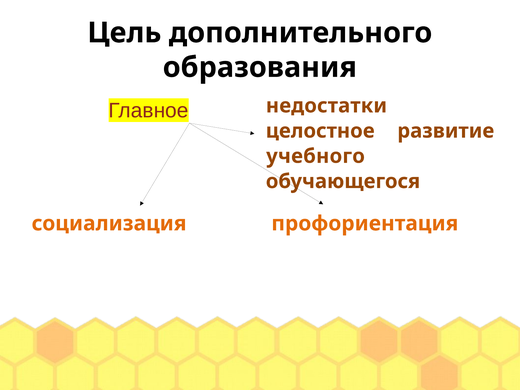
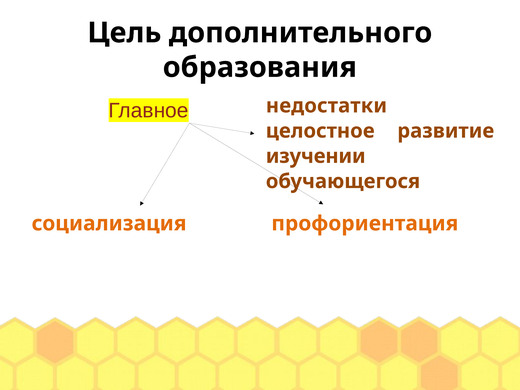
учебного: учебного -> изучении (316, 156)
